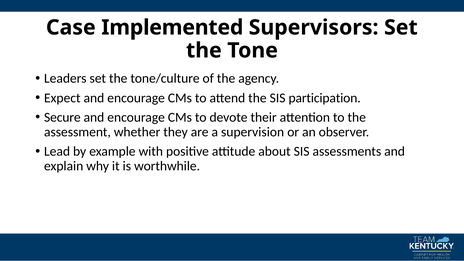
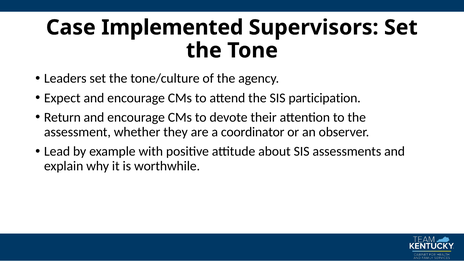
Secure: Secure -> Return (62, 117)
supervision: supervision -> coordinator (253, 132)
